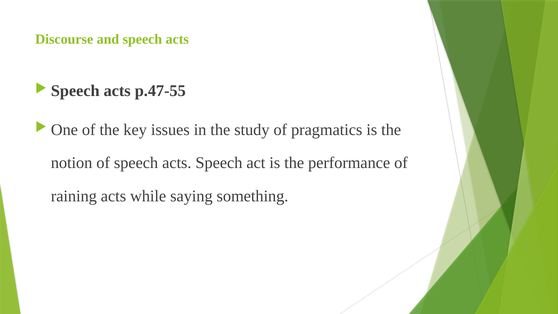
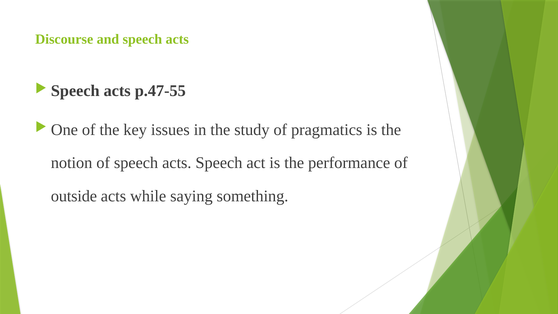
raining: raining -> outside (74, 196)
